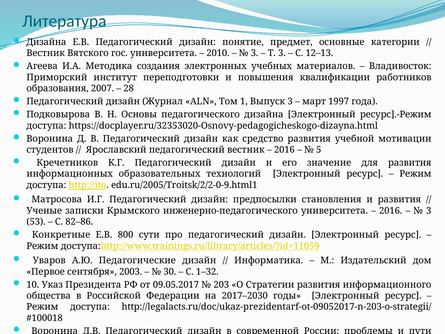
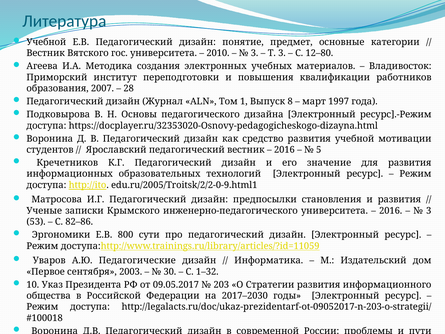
Дизайна: Дизайна -> Учебной (46, 42)
12–13: 12–13 -> 12–80 (319, 53)
Выпуск 3: 3 -> 8 (290, 101)
Конкретные: Конкретные -> Эргономики (61, 235)
